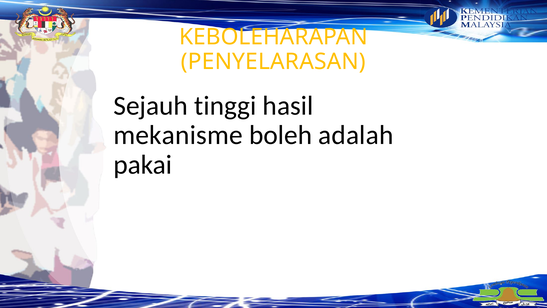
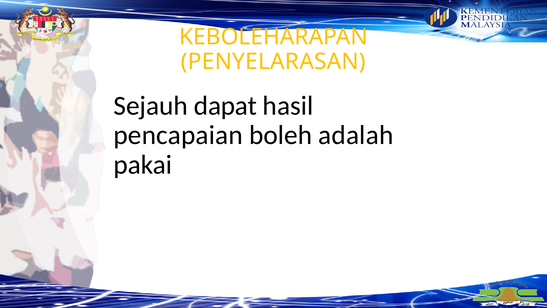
tinggi: tinggi -> dapat (225, 106)
mekanisme: mekanisme -> pencapaian (178, 135)
